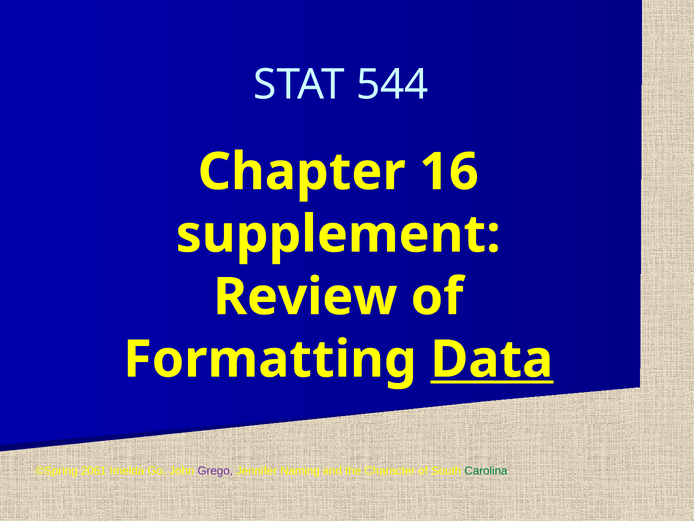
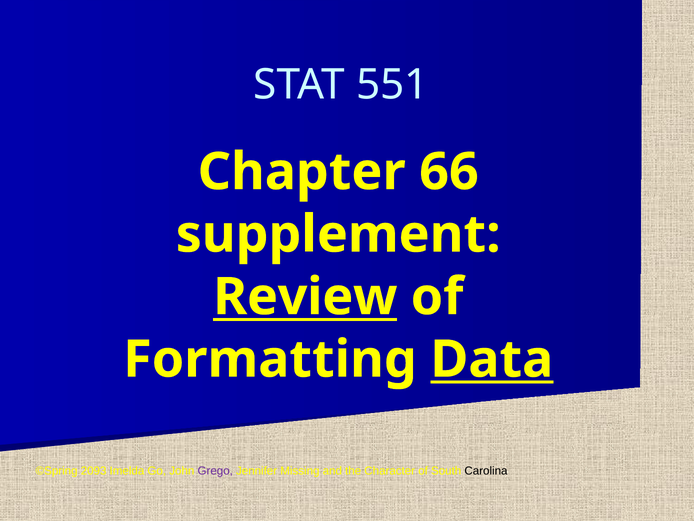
544: 544 -> 551 (392, 85)
16: 16 -> 66 (449, 172)
Review underline: none -> present (305, 297)
2061: 2061 -> 2093 (94, 470)
Naming: Naming -> Missing (300, 470)
Carolina colour: green -> black (486, 470)
